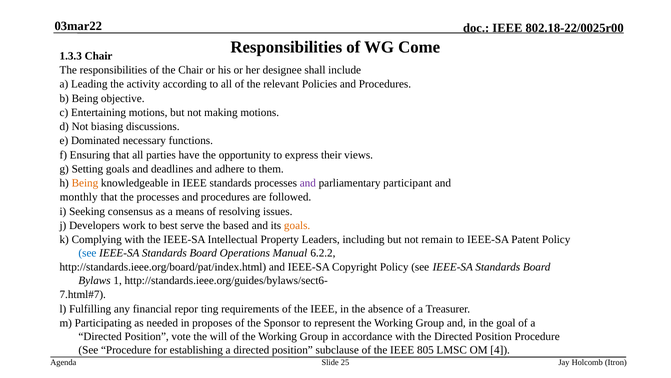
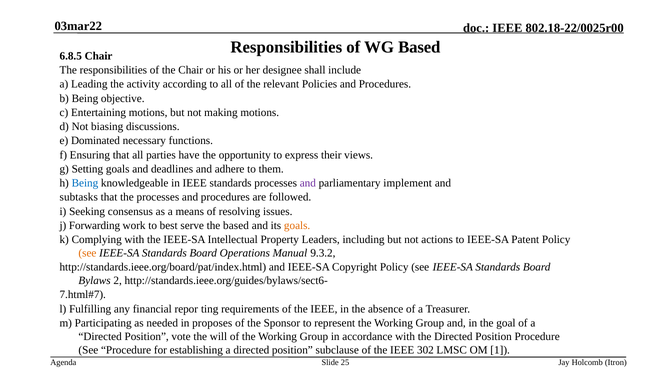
WG Come: Come -> Based (419, 47)
1.3.3: 1.3.3 -> 6.8.5 (71, 56)
Being colour: orange -> blue (85, 183)
participant: participant -> implement (408, 183)
monthly: monthly -> subtasks (79, 197)
Developers: Developers -> Forwarding (95, 225)
remain: remain -> actions (437, 239)
see colour: blue -> orange (87, 253)
6.2.2: 6.2.2 -> 9.3.2 (323, 253)
1: 1 -> 2 (118, 280)
805: 805 -> 302 (425, 349)
4: 4 -> 1 (500, 349)
